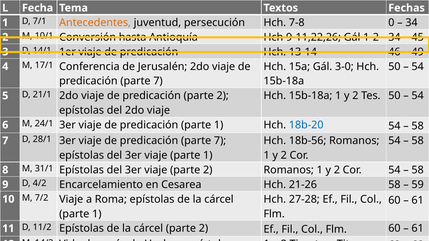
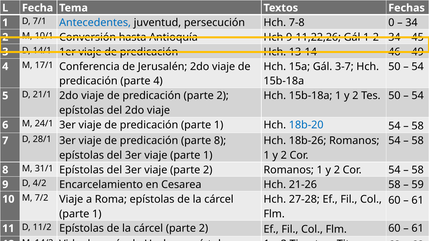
Antecedentes colour: orange -> blue (95, 23)
3-0: 3-0 -> 3-7 (344, 67)
7: 7 -> 4 (158, 81)
18b-56: 18b-56 -> 18b-26 (308, 141)
7: 7 -> 8 (220, 141)
